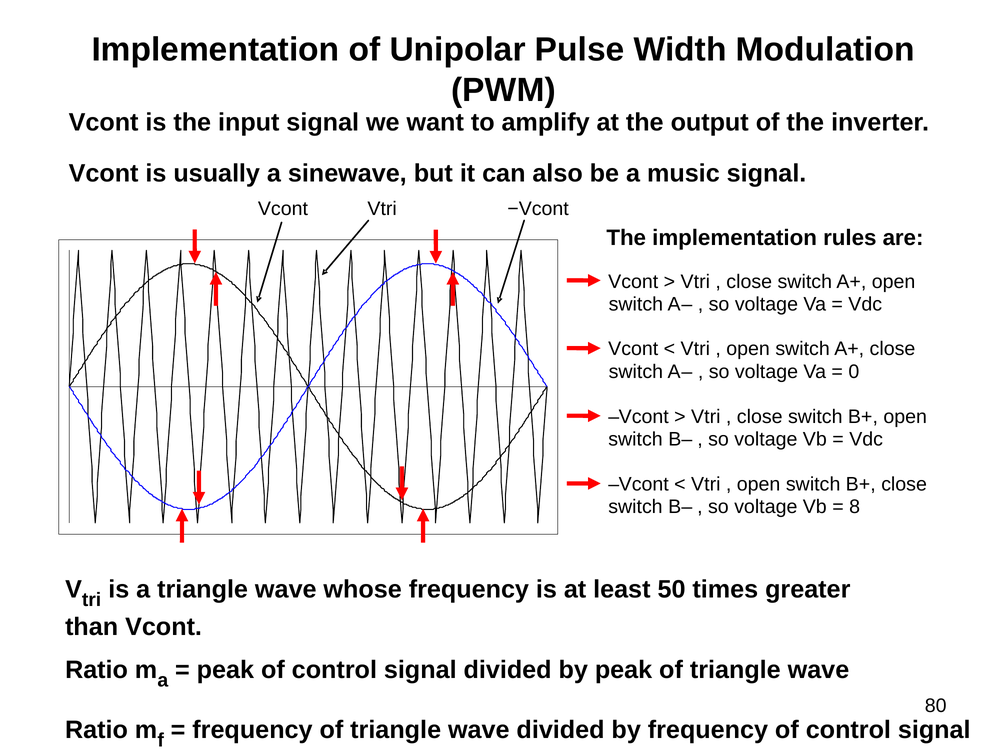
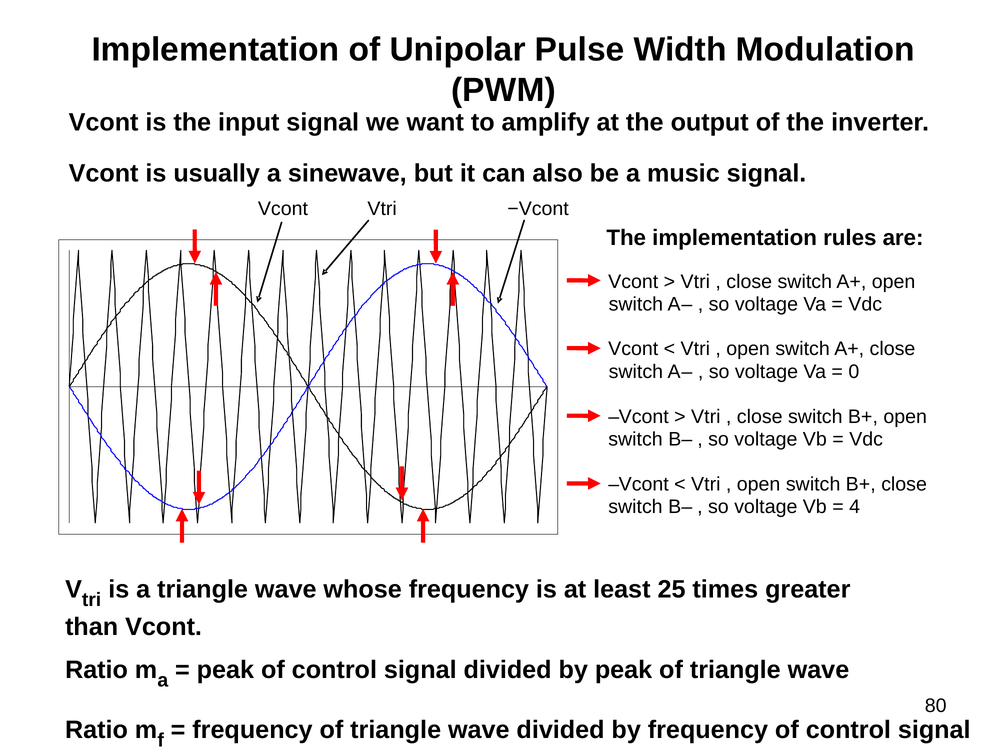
8: 8 -> 4 (855, 507)
50: 50 -> 25 (672, 590)
